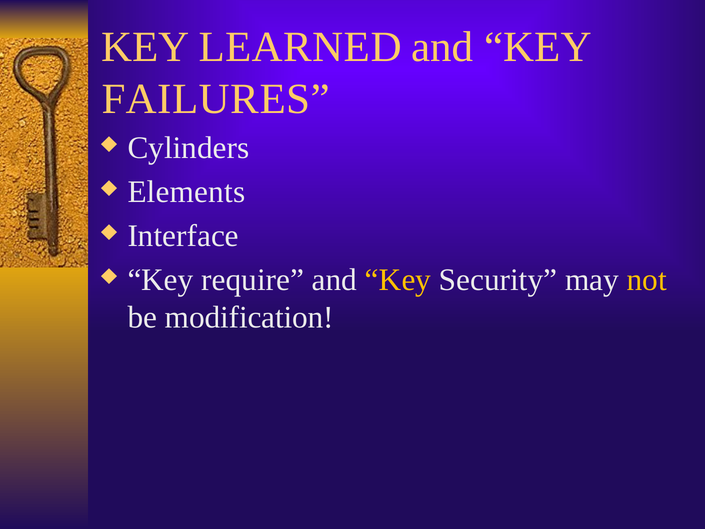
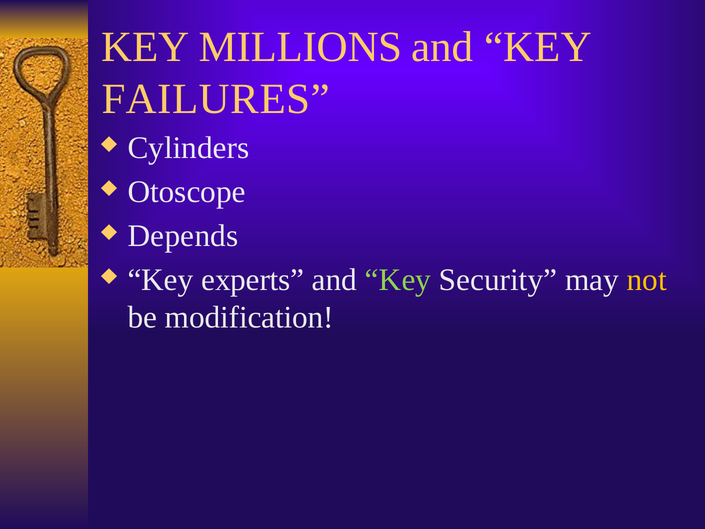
LEARNED: LEARNED -> MILLIONS (301, 47)
Elements: Elements -> Otoscope (187, 192)
Interface: Interface -> Depends (183, 236)
require: require -> experts (253, 280)
Key colour: yellow -> light green (398, 280)
